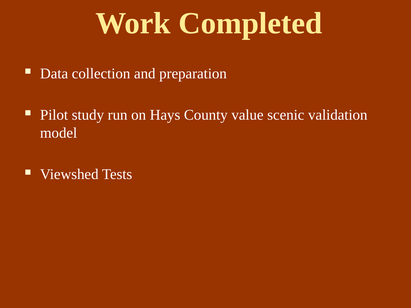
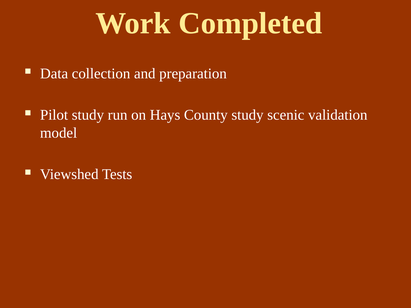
County value: value -> study (248, 115)
